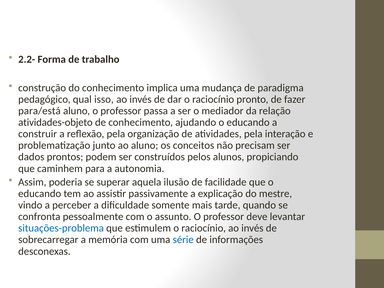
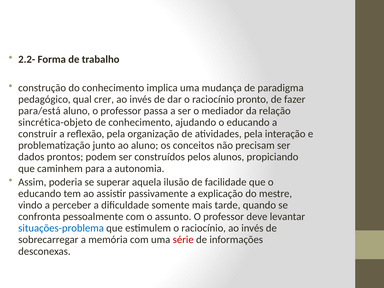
isso: isso -> crer (104, 99)
atividades-objeto: atividades-objeto -> sincrética-objeto (55, 122)
série colour: blue -> red (183, 240)
